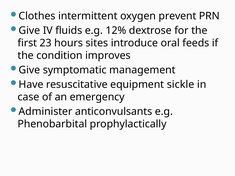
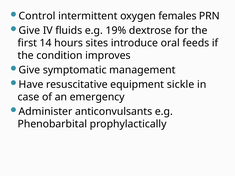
Clothes: Clothes -> Control (37, 16)
prevent: prevent -> females (178, 16)
12%: 12% -> 19% (116, 30)
23: 23 -> 14 (46, 43)
